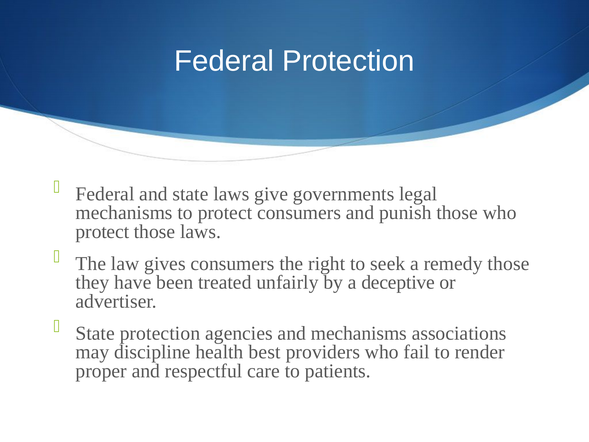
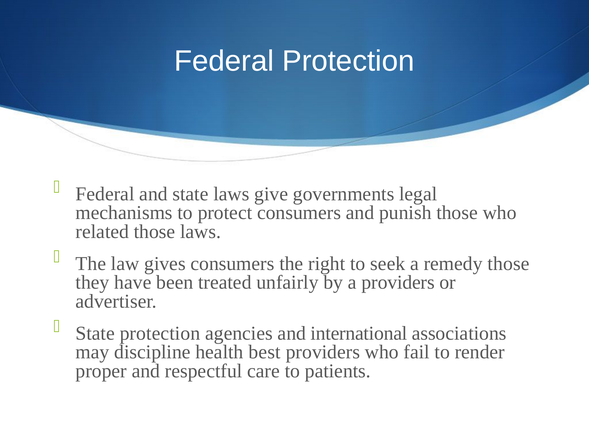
protect: protect -> related (102, 231)
a deceptive: deceptive -> providers (398, 282)
and mechanisms: mechanisms -> international (359, 333)
